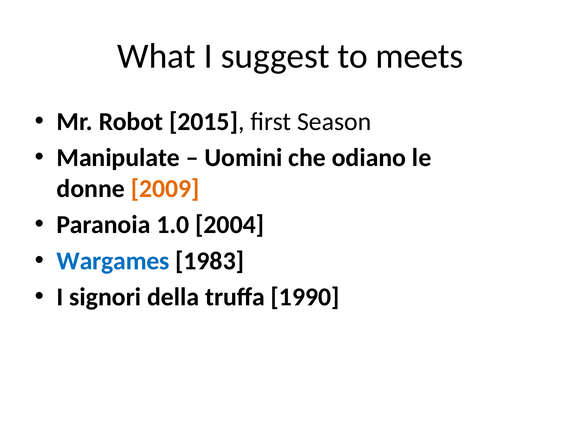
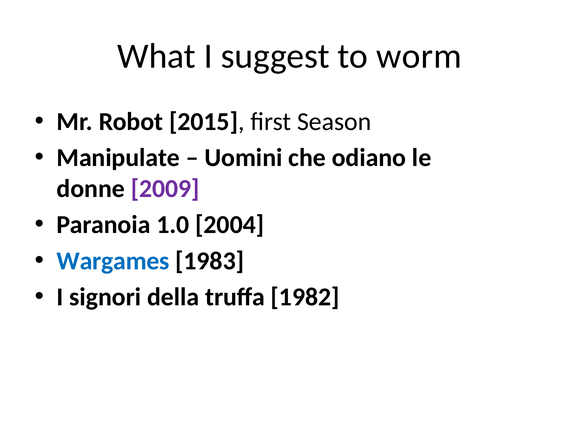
meets: meets -> worm (419, 56)
2009 colour: orange -> purple (165, 189)
1990: 1990 -> 1982 (305, 297)
